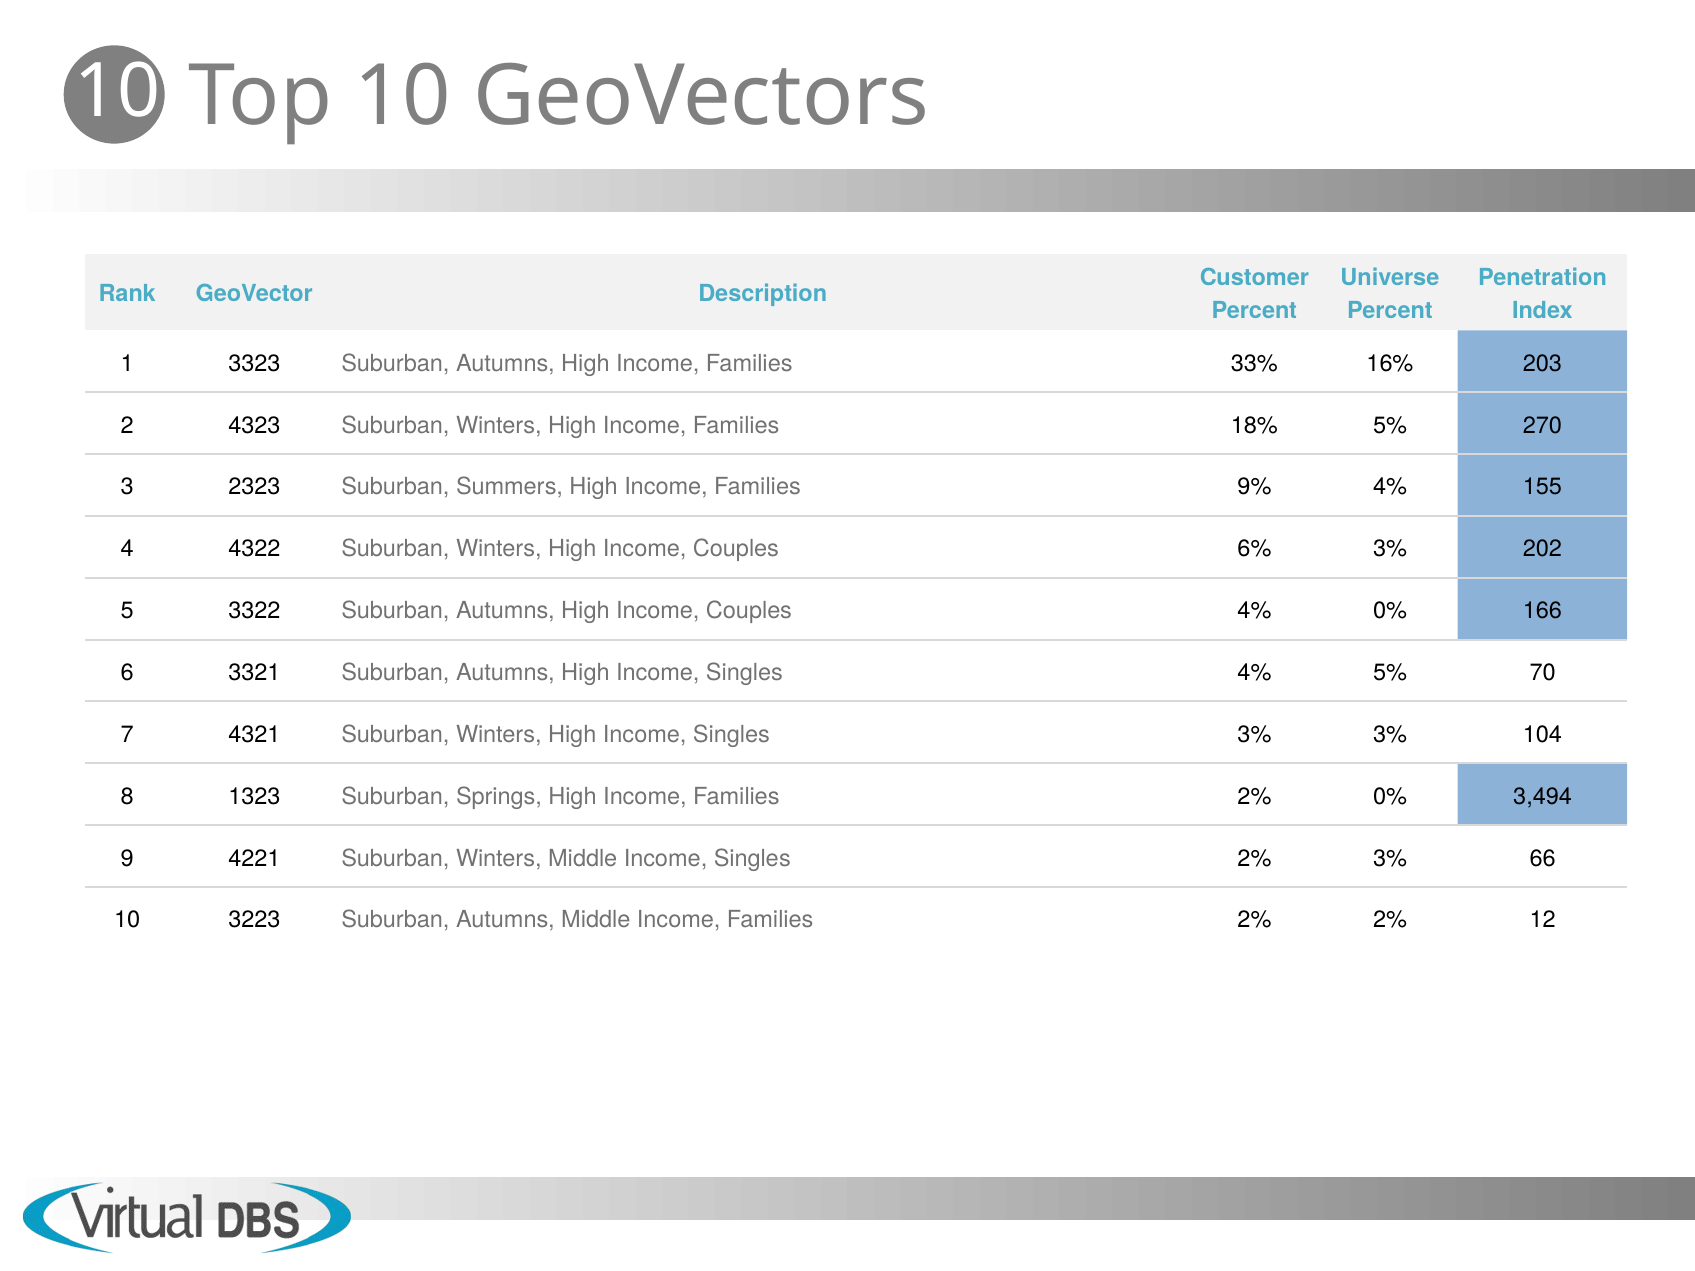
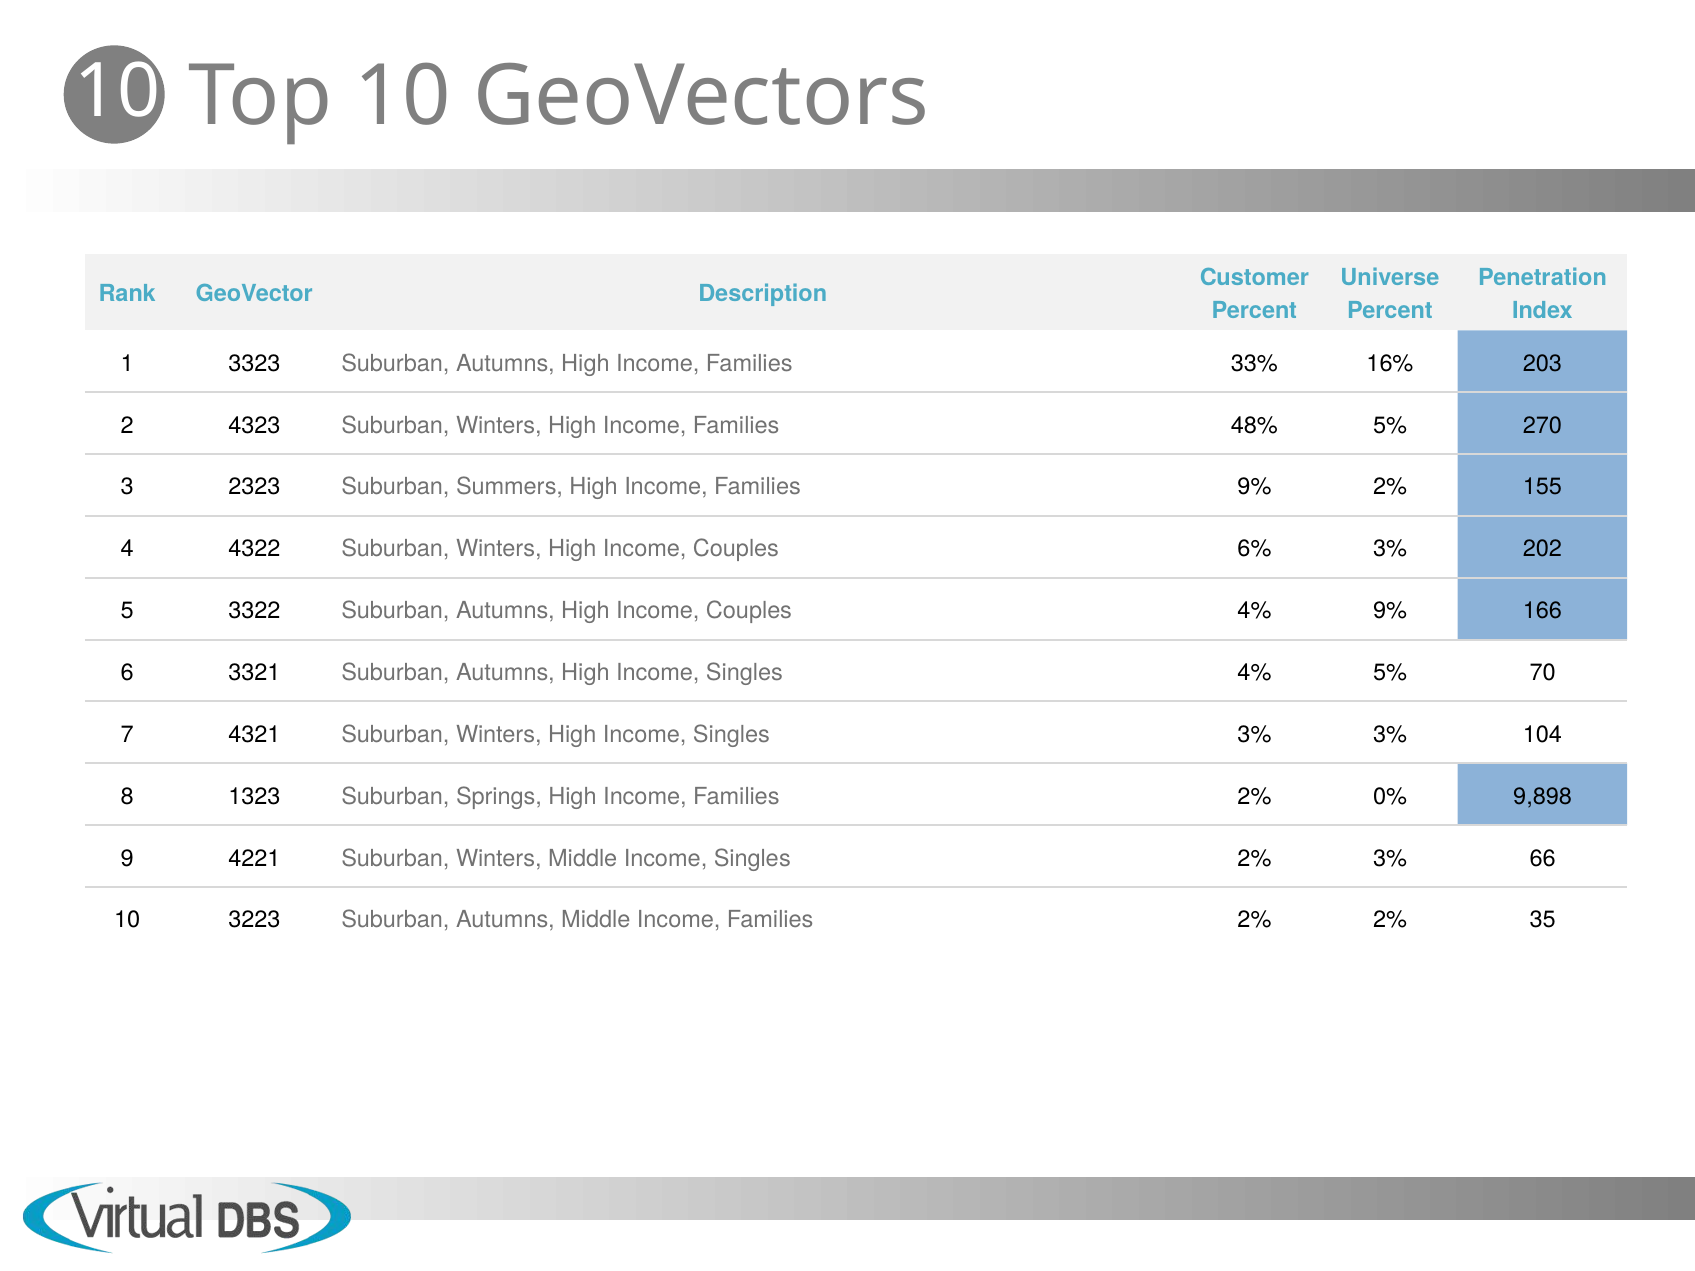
18%: 18% -> 48% (1254, 425)
9% 4%: 4% -> 2% (1390, 487)
4% 0%: 0% -> 9% (1390, 611)
3,494: 3,494 -> 9,898 (1543, 797)
12: 12 -> 35 (1543, 920)
